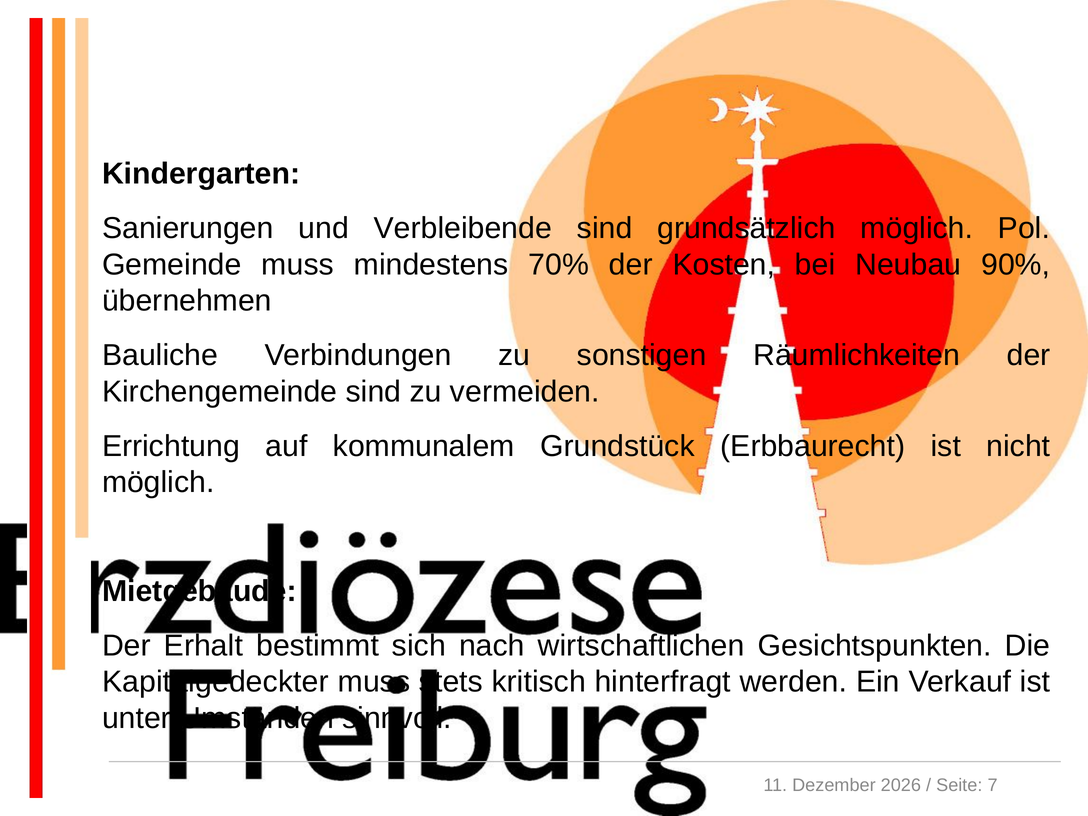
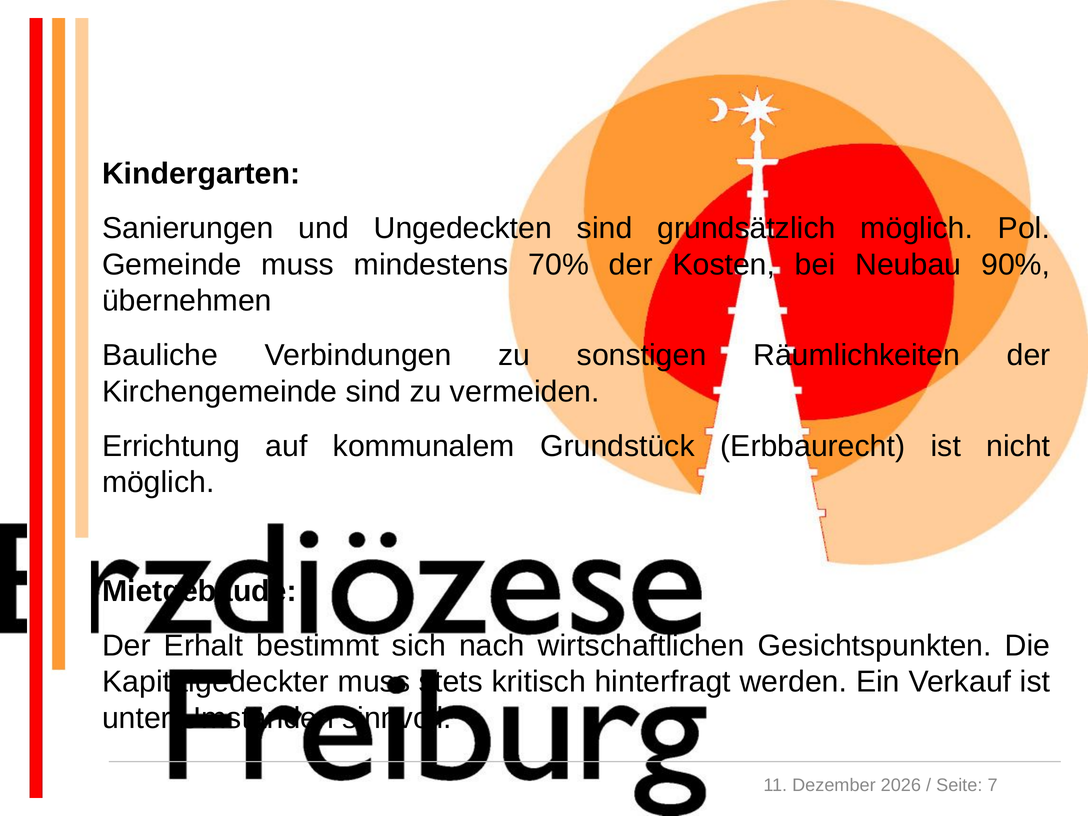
Verbleibende: Verbleibende -> Ungedeckten (463, 228)
